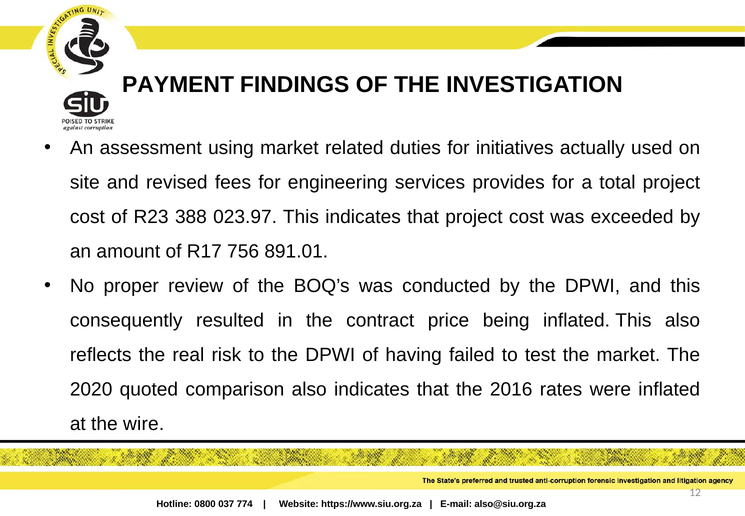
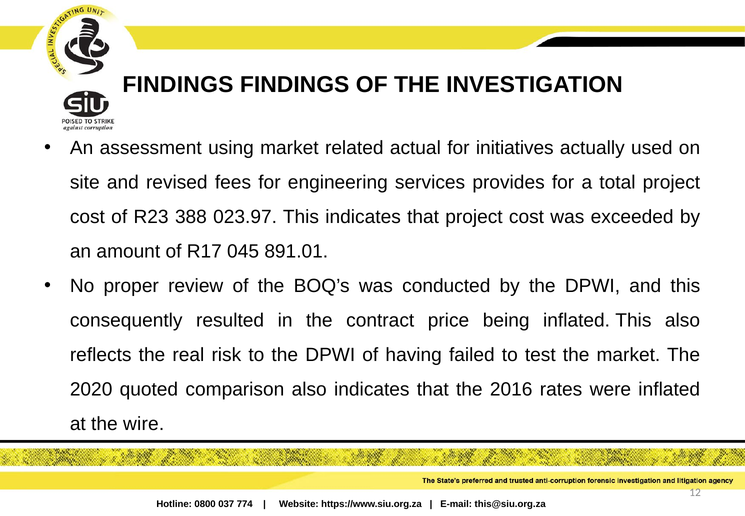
PAYMENT: PAYMENT -> FINDINGS (178, 85)
duties: duties -> actual (415, 148)
756: 756 -> 045 (243, 251)
also@siu.org.za: also@siu.org.za -> this@siu.org.za (510, 504)
